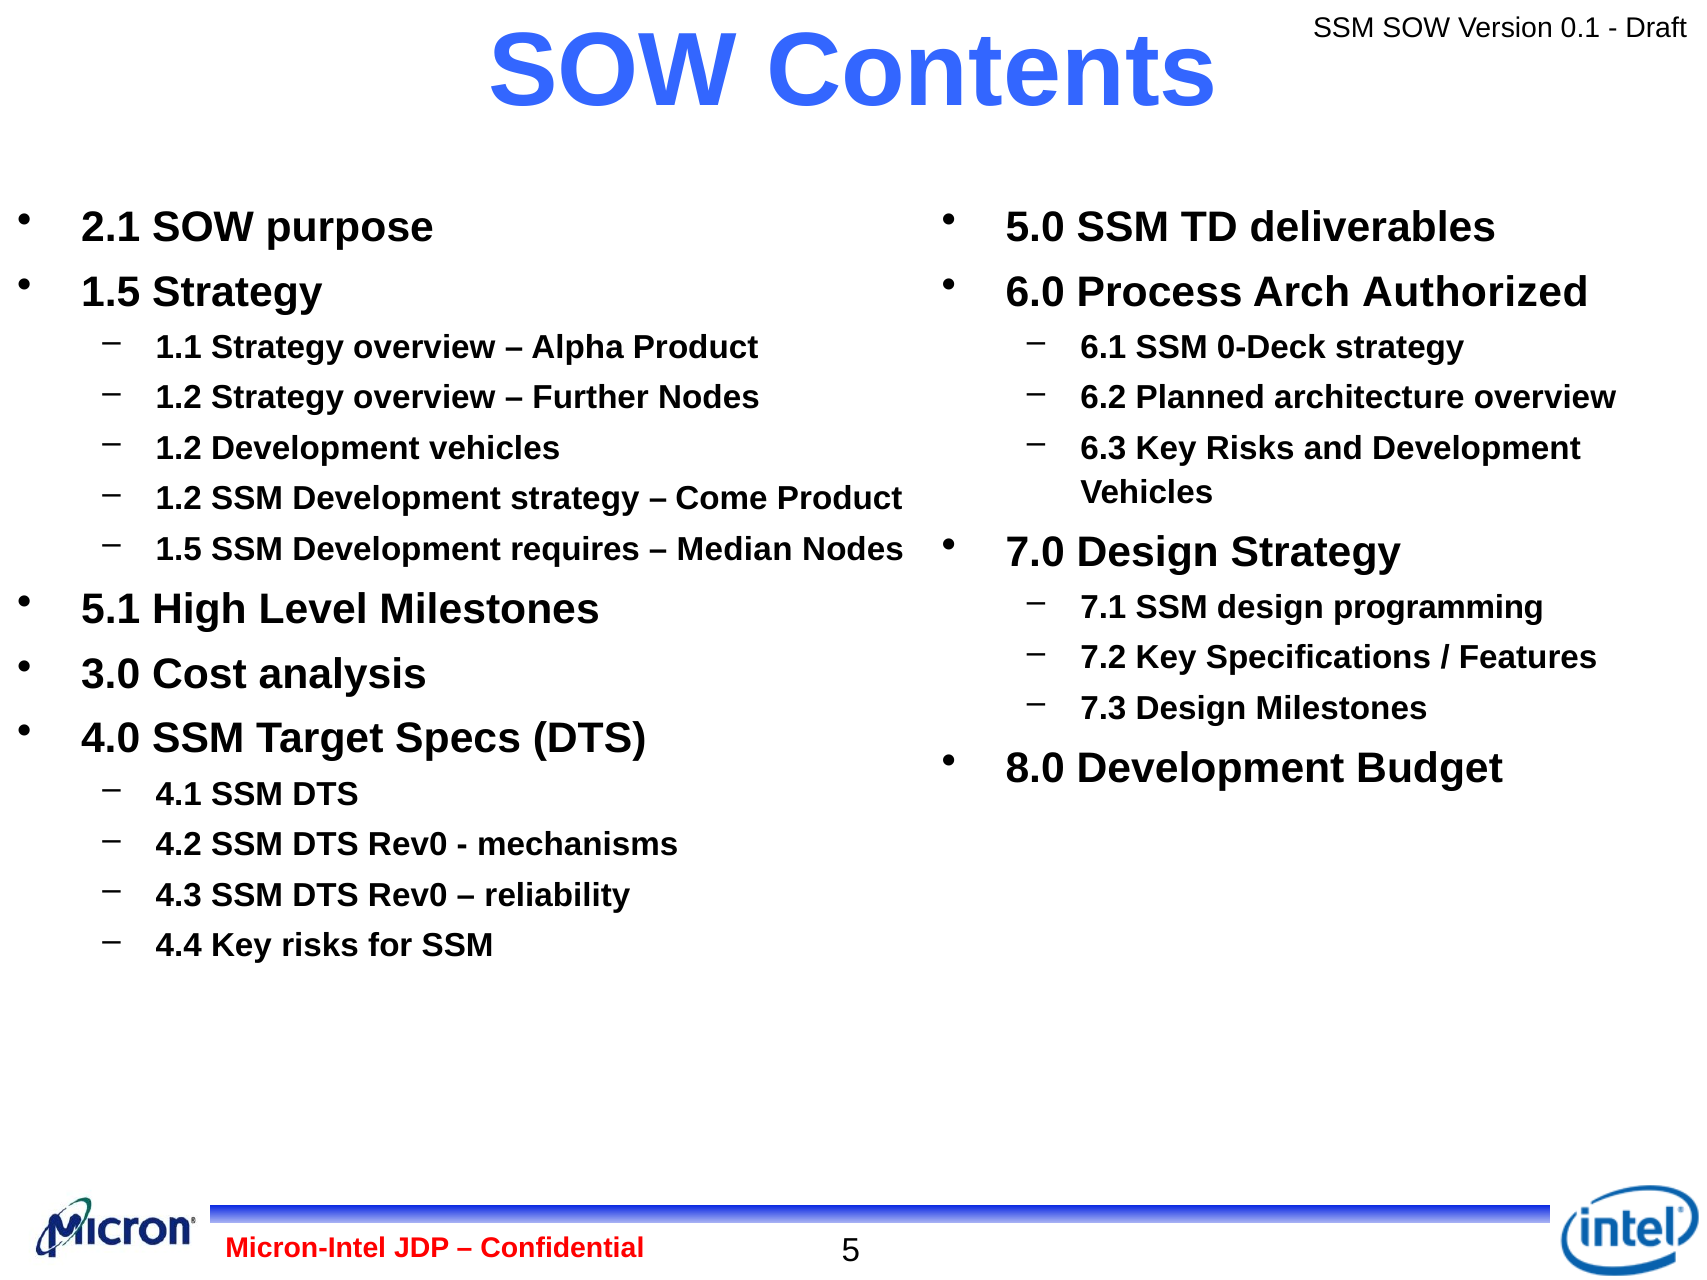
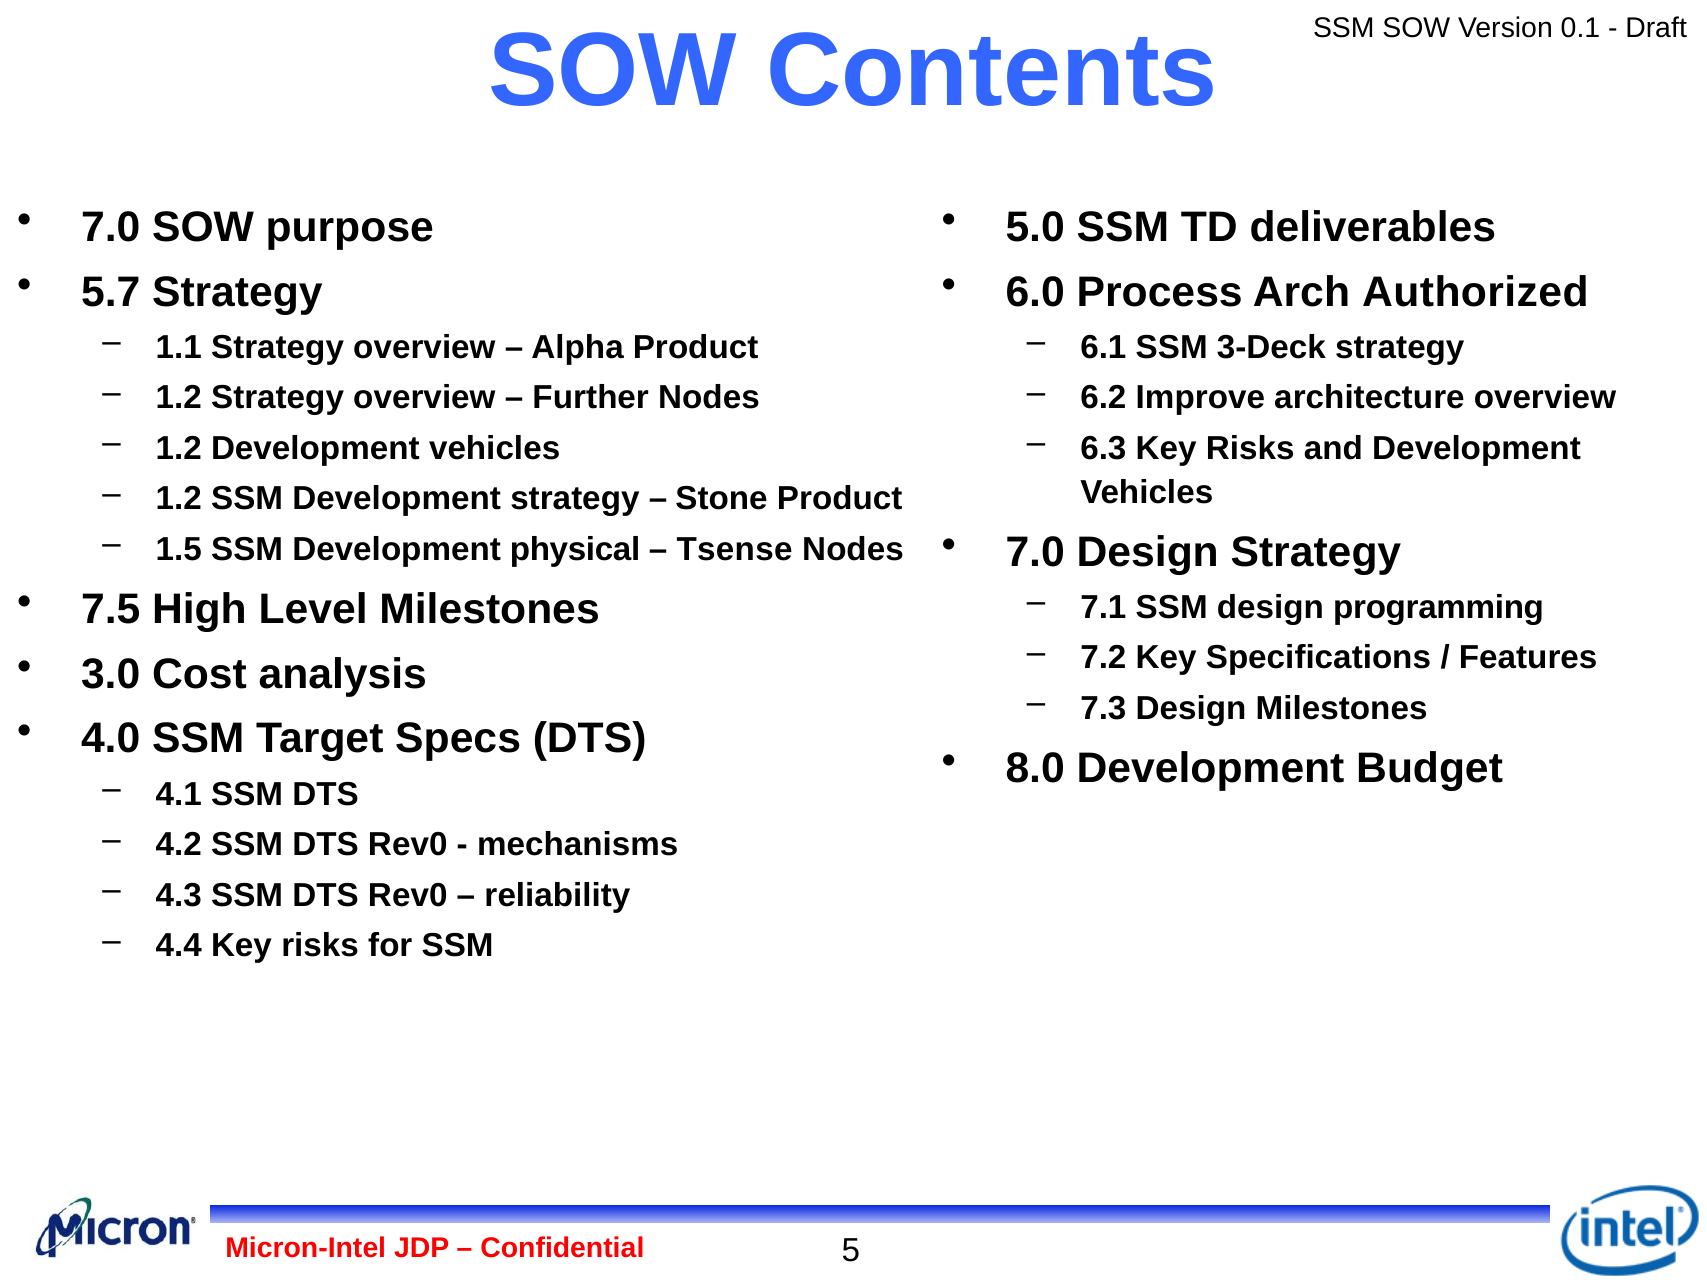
2.1: 2.1 -> 7.0 (111, 227)
1.5: 1.5 -> 5.7 (111, 292)
0-Deck: 0-Deck -> 3-Deck (1271, 348)
Planned: Planned -> Improve (1200, 398)
Come: Come -> Stone (722, 499)
requires: requires -> physical (575, 549)
Median: Median -> Tsense (735, 549)
5.1: 5.1 -> 7.5 (111, 609)
